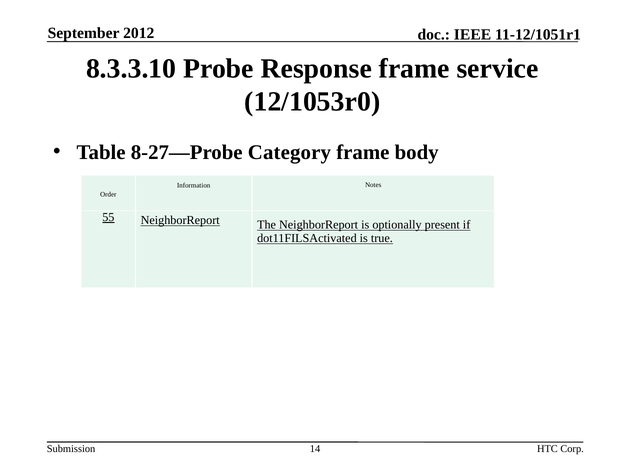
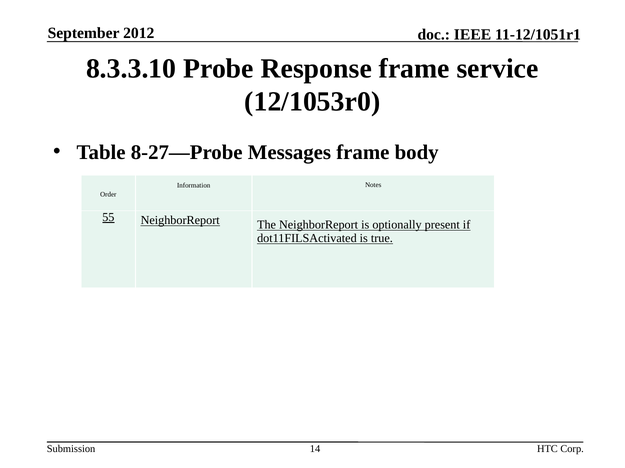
Category: Category -> Messages (289, 153)
